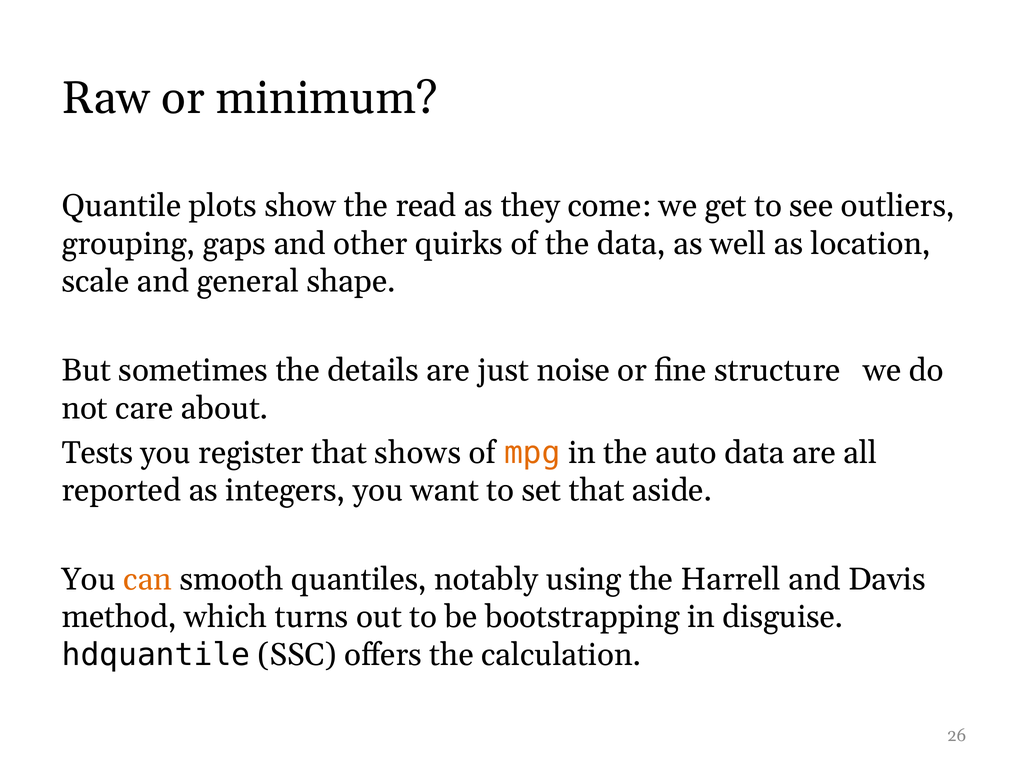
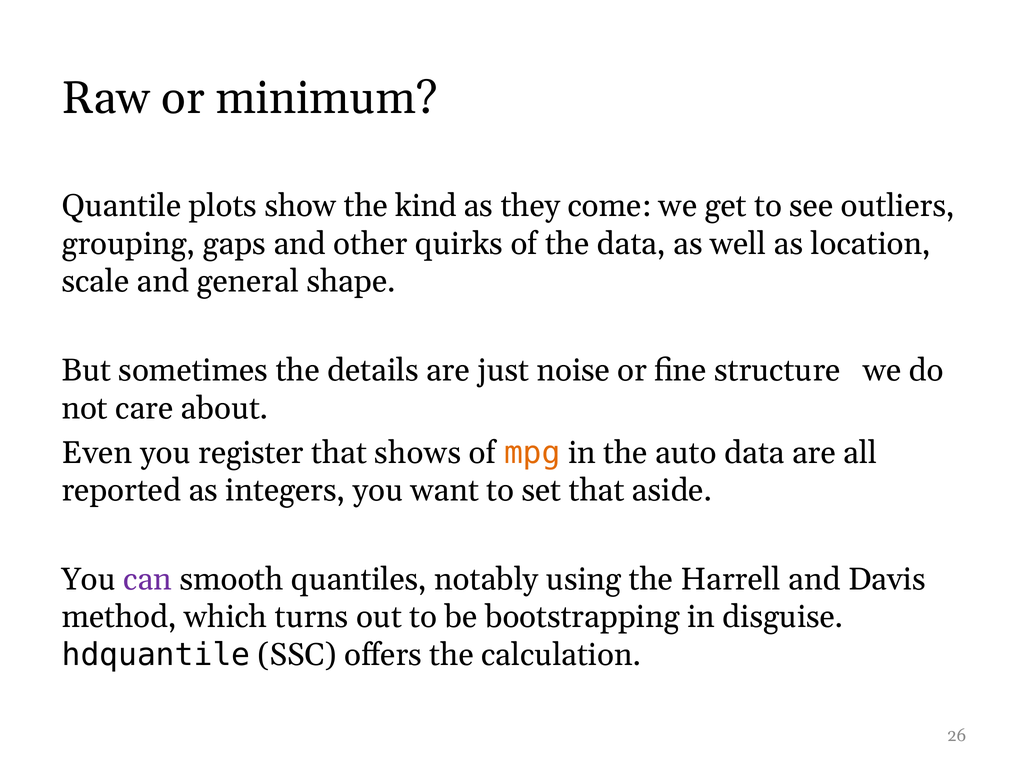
read: read -> kind (426, 206)
Tests: Tests -> Even (97, 453)
can colour: orange -> purple (148, 579)
